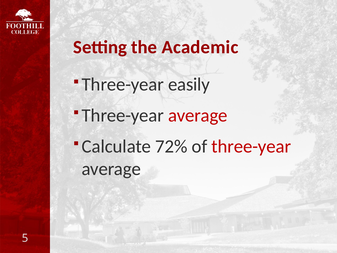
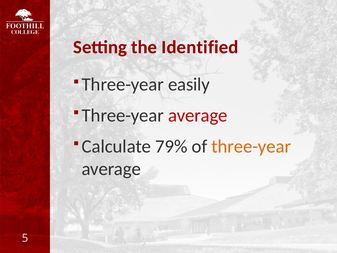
Academic: Academic -> Identified (200, 47)
72%: 72% -> 79% (171, 146)
three-year colour: red -> orange (251, 146)
